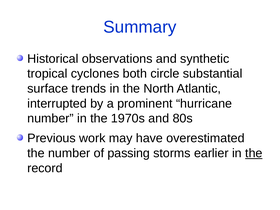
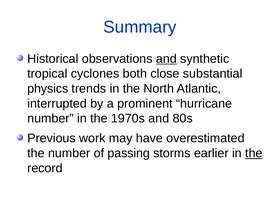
and underline: none -> present (166, 59)
circle: circle -> close (165, 74)
surface: surface -> physics (48, 89)
